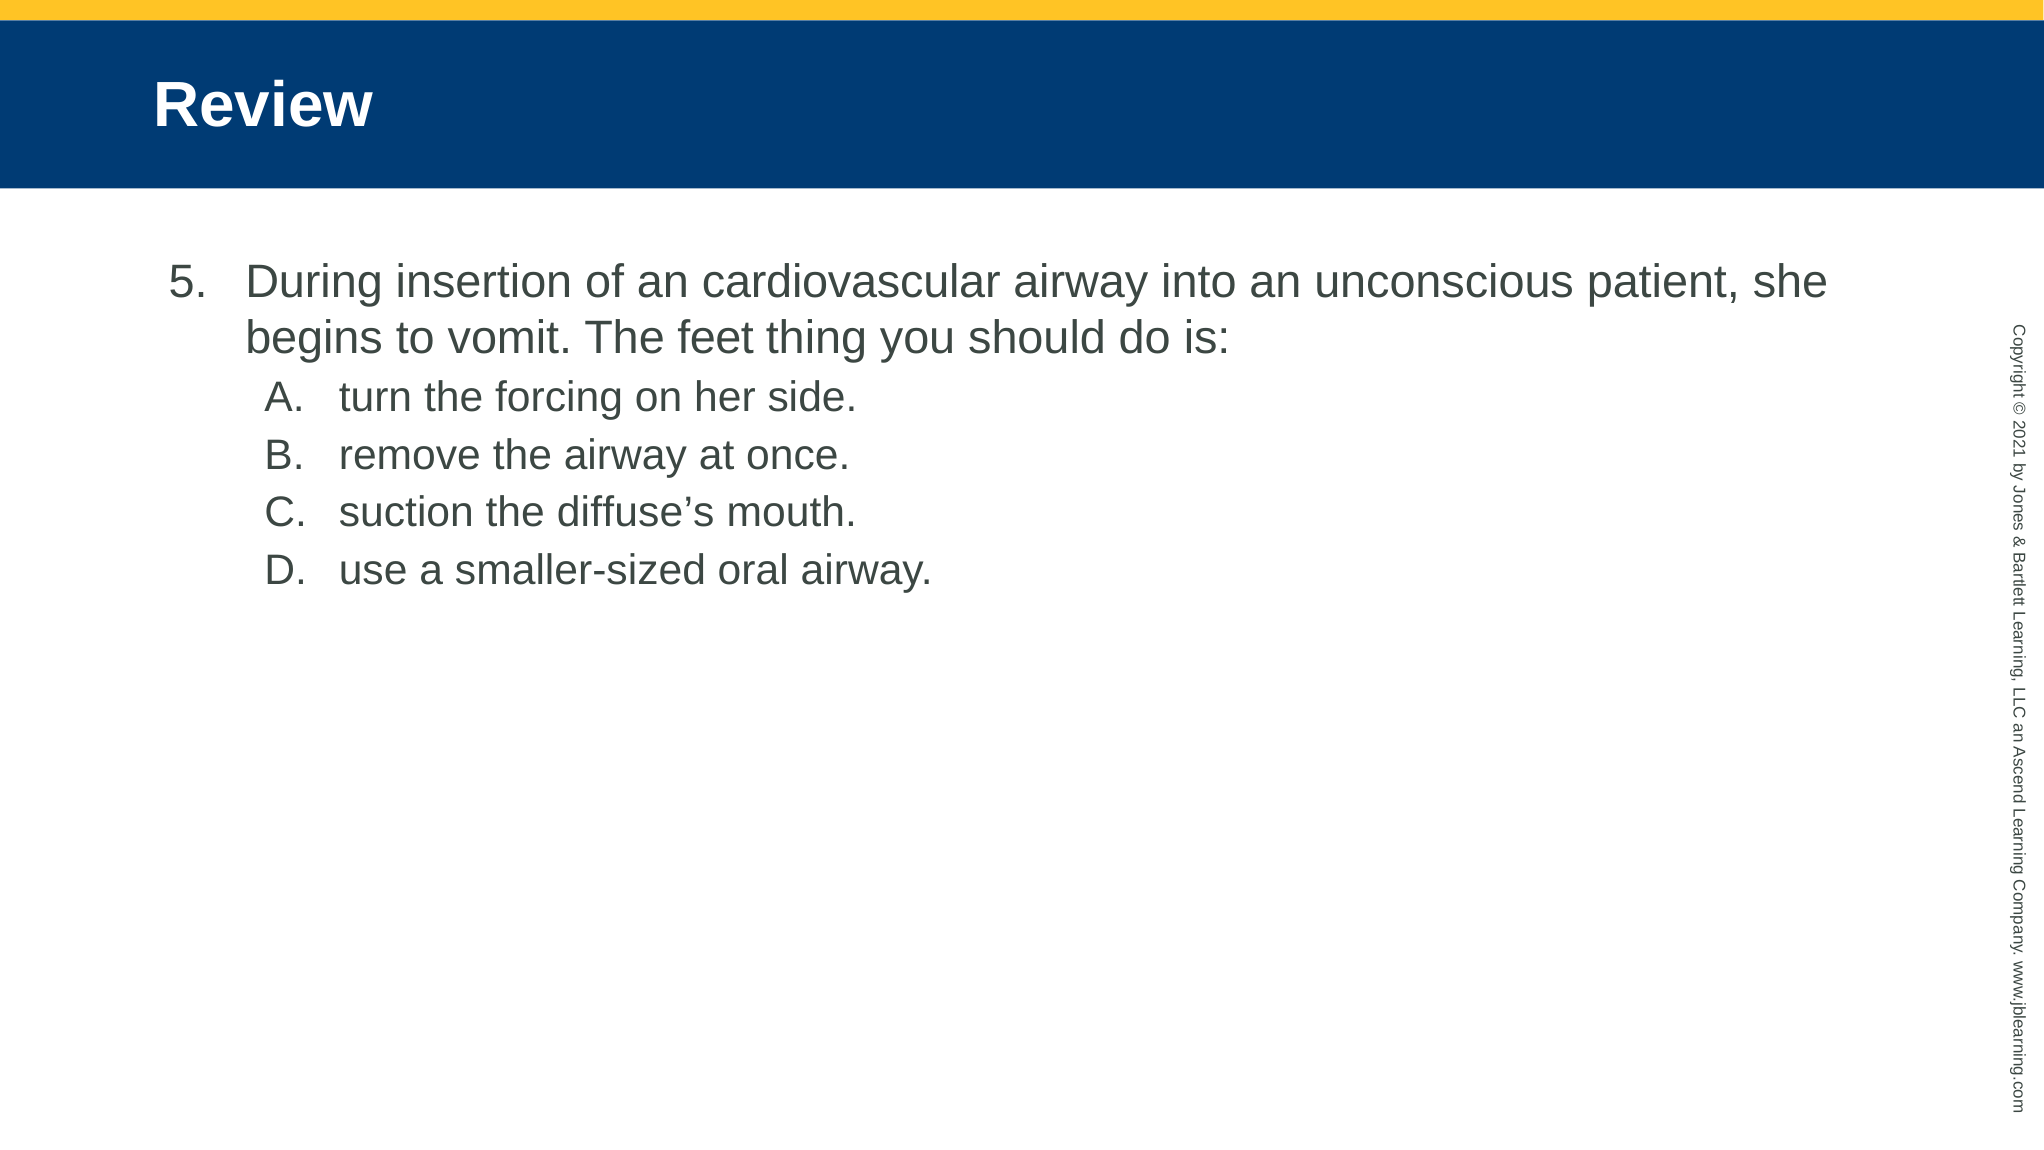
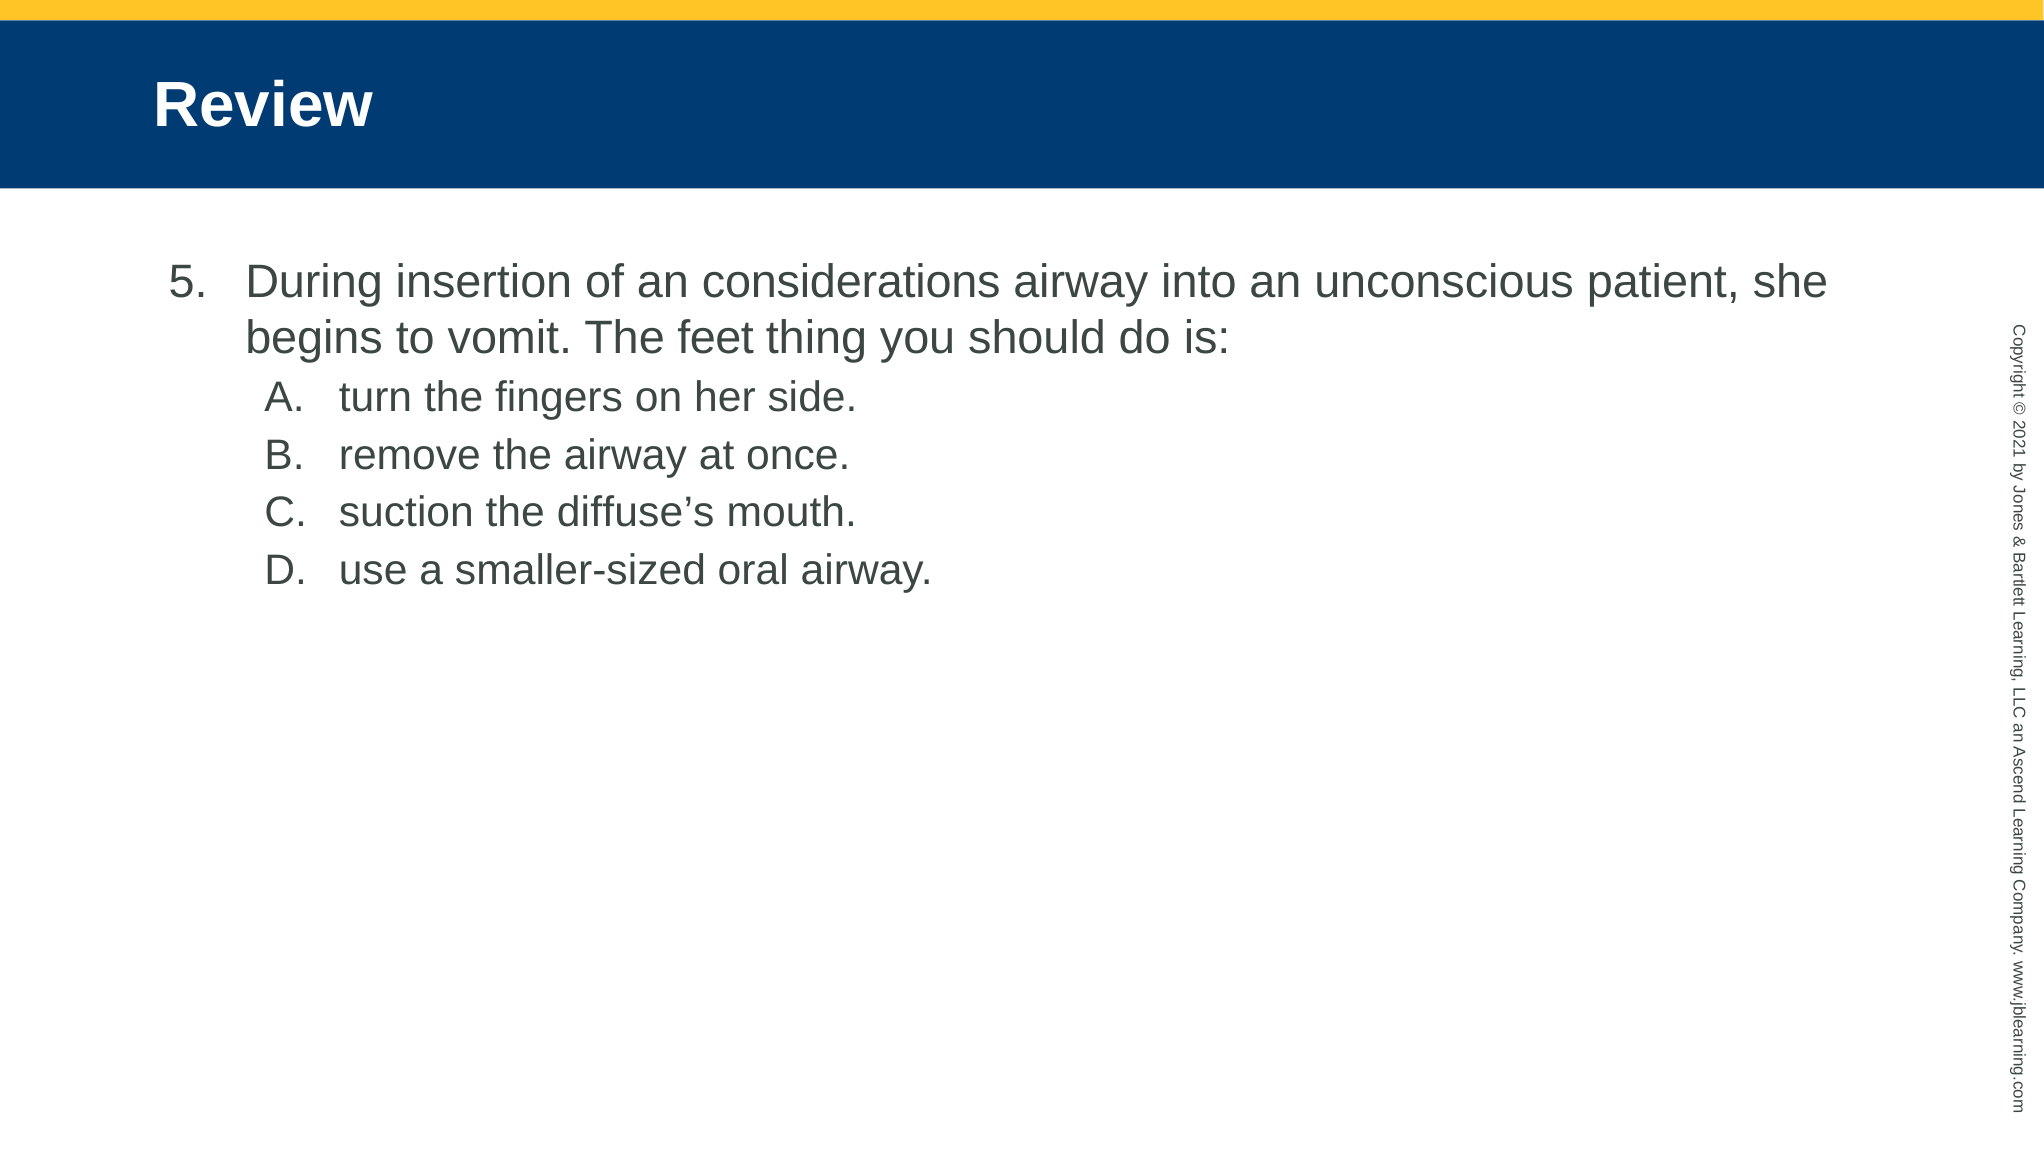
cardiovascular: cardiovascular -> considerations (851, 282)
forcing: forcing -> fingers (559, 398)
